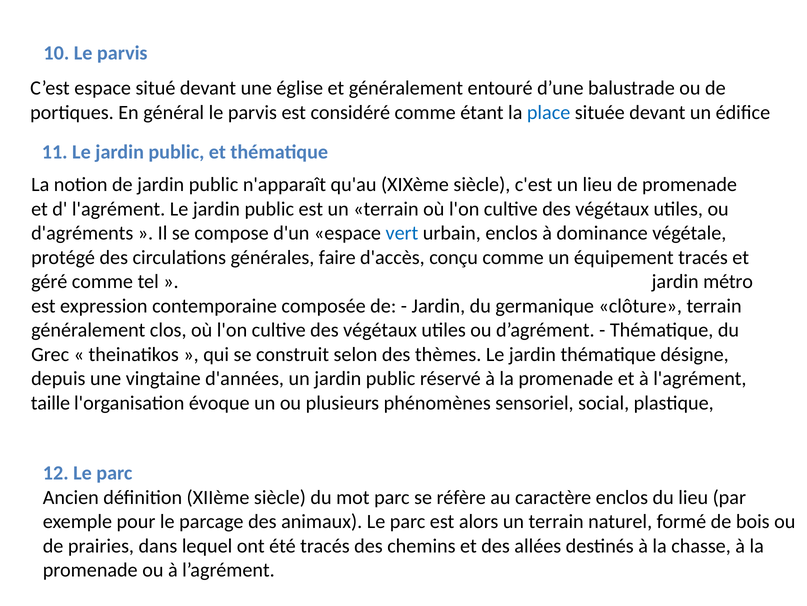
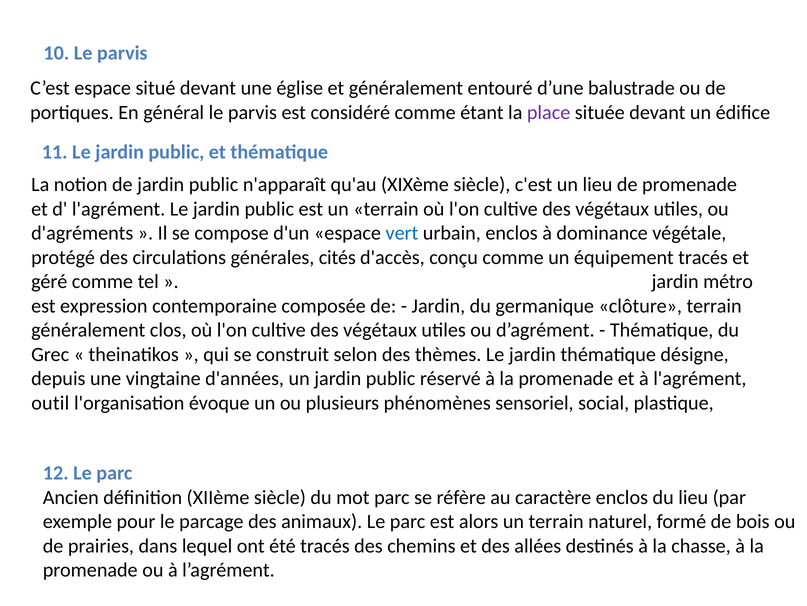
place colour: blue -> purple (549, 112)
faire: faire -> cités (337, 257)
taille: taille -> outil (50, 402)
